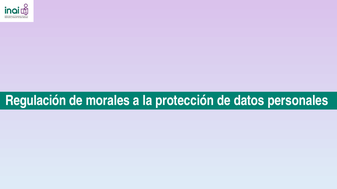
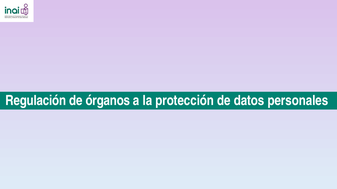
morales: morales -> órganos (108, 101)
